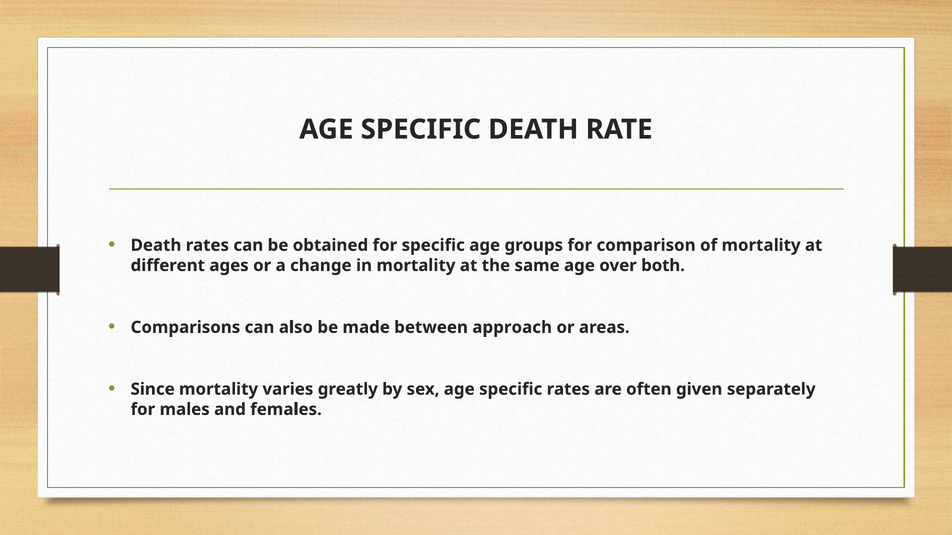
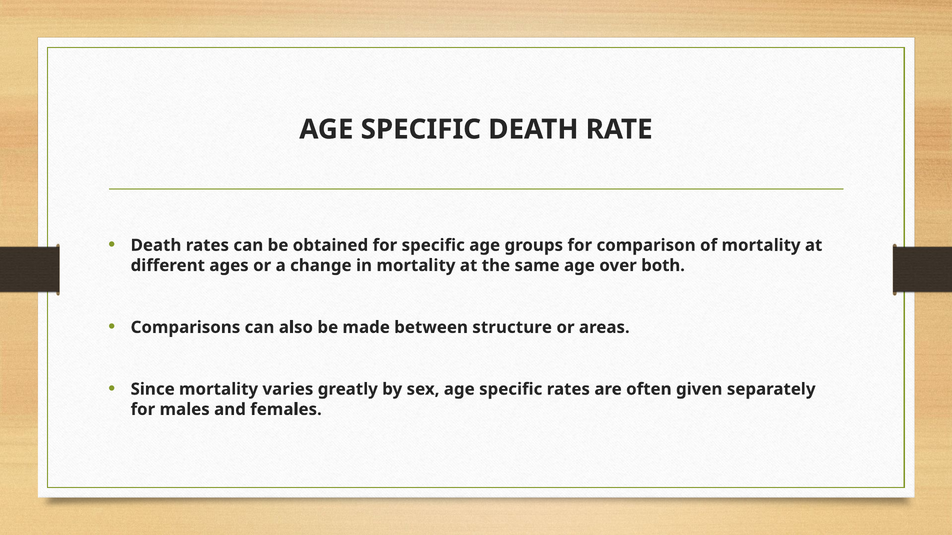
approach: approach -> structure (512, 328)
